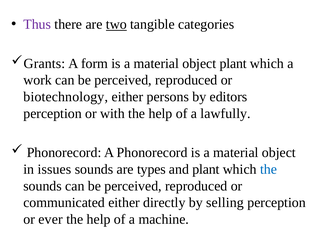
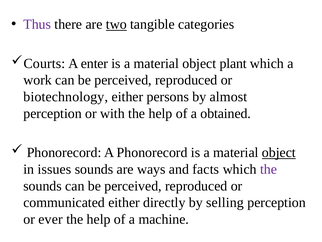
Grants: Grants -> Courts (44, 63)
form: form -> enter (95, 63)
editors: editors -> almost (228, 97)
lawfully: lawfully -> obtained (226, 113)
object underline: none -> present (279, 152)
types: types -> ways (151, 169)
and plant: plant -> facts (206, 169)
the colour: blue -> purple (268, 169)
